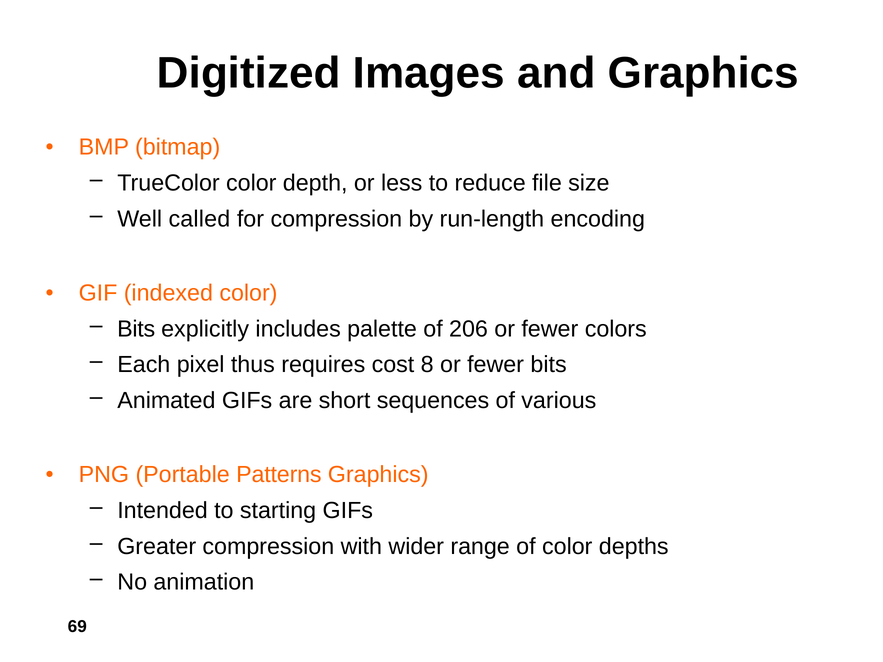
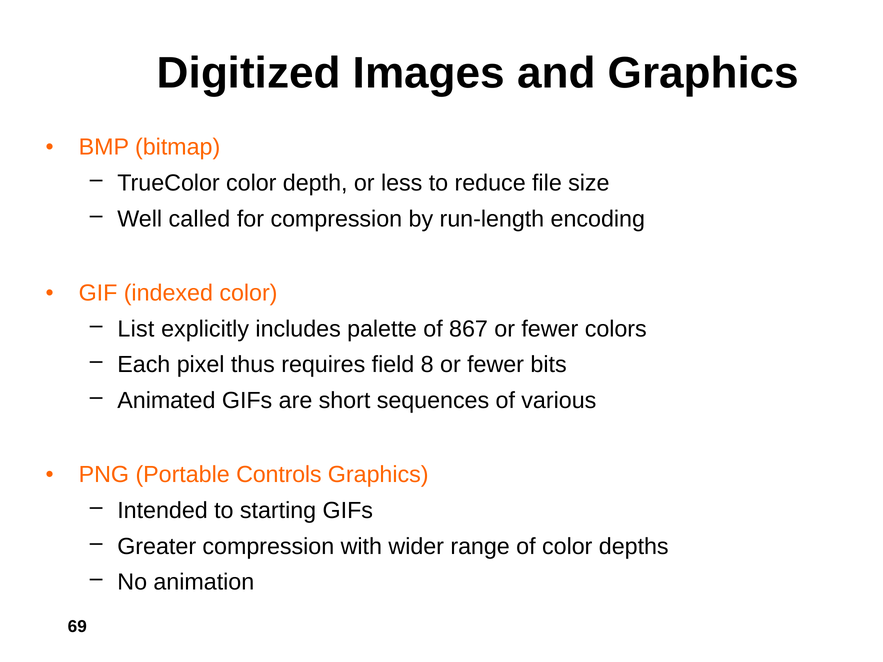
Bits: Bits -> List (136, 329)
206: 206 -> 867 (468, 329)
cost: cost -> field (393, 365)
Patterns: Patterns -> Controls (279, 475)
